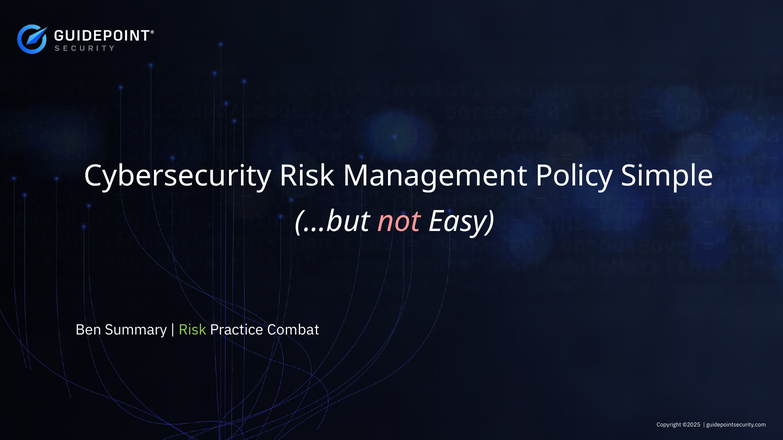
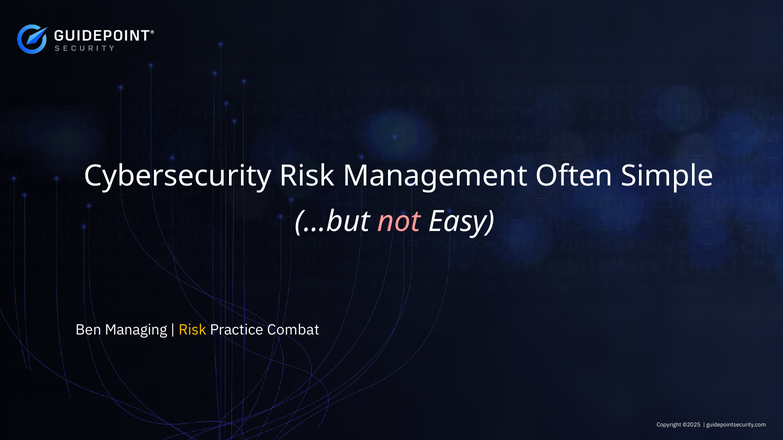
Policy: Policy -> Often (574, 176)
Summary: Summary -> Managing (136, 330)
Risk colour: light green -> yellow (192, 330)
